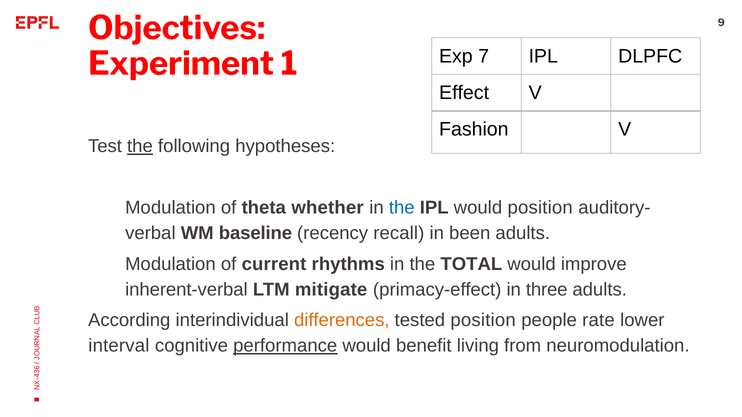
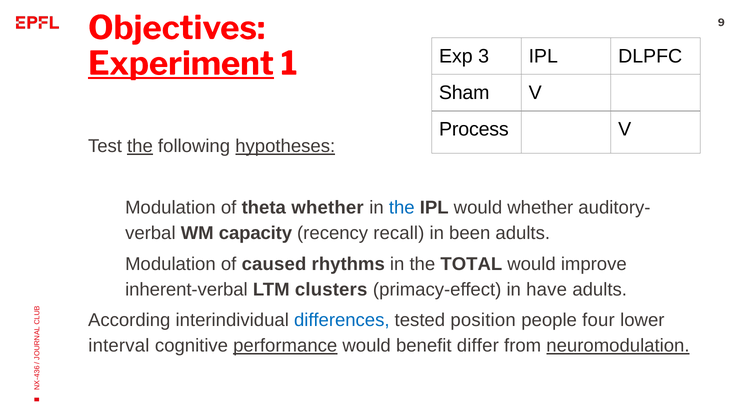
Exp 7: 7 -> 3 (484, 56)
Experiment underline: none -> present (181, 64)
Effect: Effect -> Sham (464, 93)
Fashion: Fashion -> Process (474, 130)
hypotheses underline: none -> present (285, 146)
would position: position -> whether (540, 208)
baseline: baseline -> capacity (255, 233)
current: current -> caused (274, 264)
mitigate: mitigate -> clusters (331, 290)
three: three -> have (547, 290)
differences colour: orange -> blue (342, 320)
rate: rate -> four (598, 320)
living: living -> differ (478, 346)
neuromodulation underline: none -> present (618, 346)
